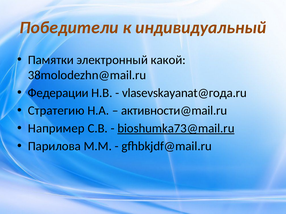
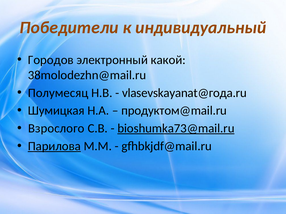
Памятки: Памятки -> Городов (51, 60)
Федерации: Федерации -> Полумесяц (58, 93)
Стратегию: Стратегию -> Шумицкая (56, 111)
активности@mail.ru: активности@mail.ru -> продуктом@mail.ru (174, 111)
Например: Например -> Взрослого (56, 129)
Парилова underline: none -> present (54, 146)
